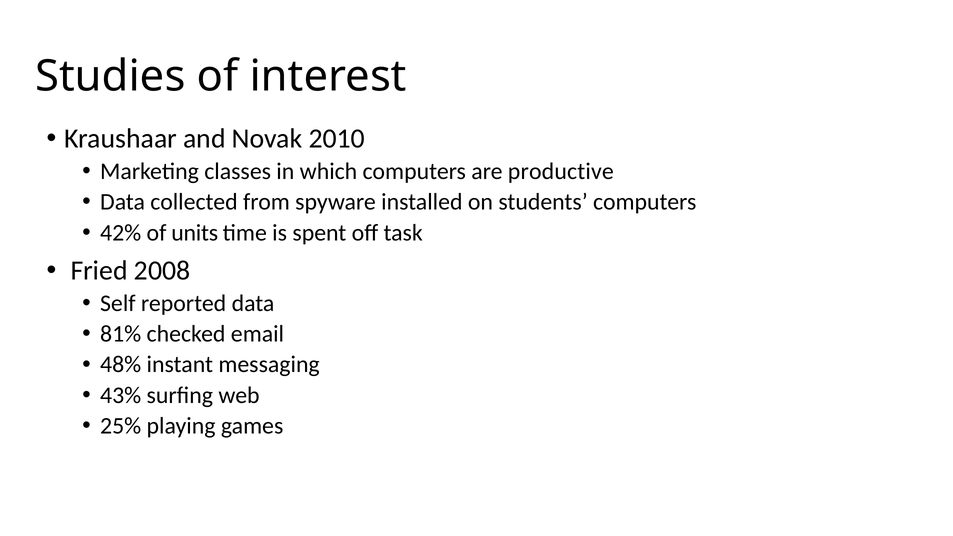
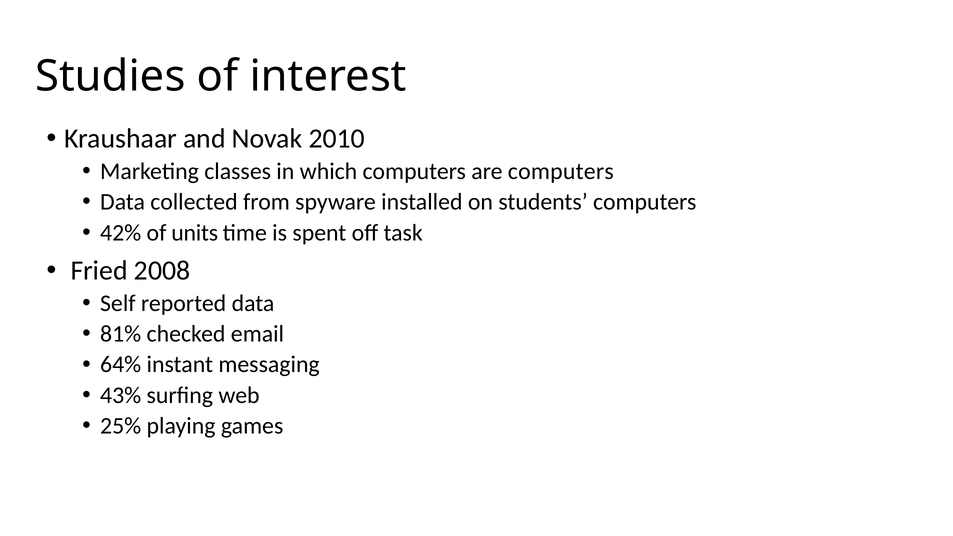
are productive: productive -> computers (561, 171)
48%: 48% -> 64% (121, 365)
